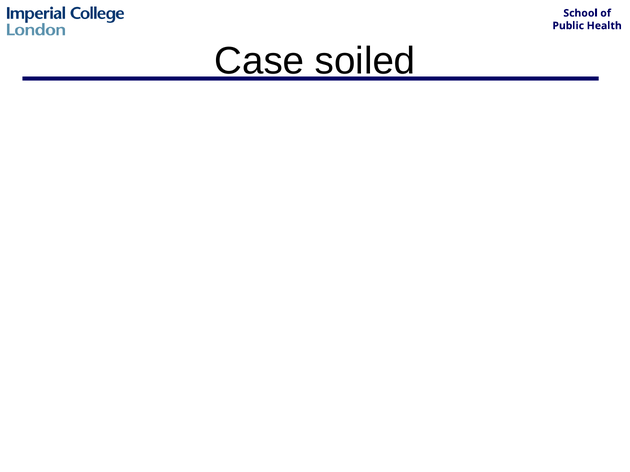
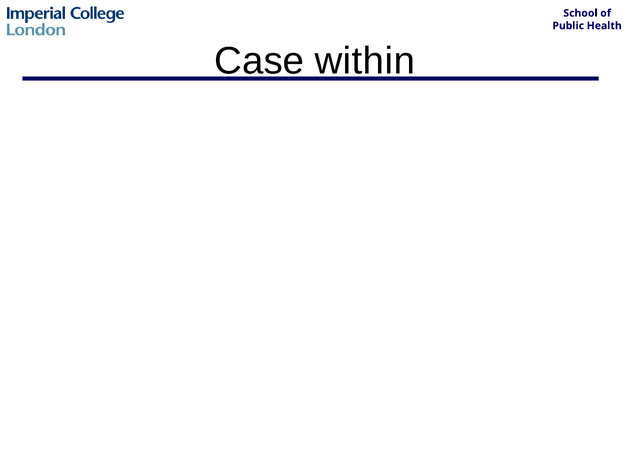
soiled: soiled -> within (365, 61)
